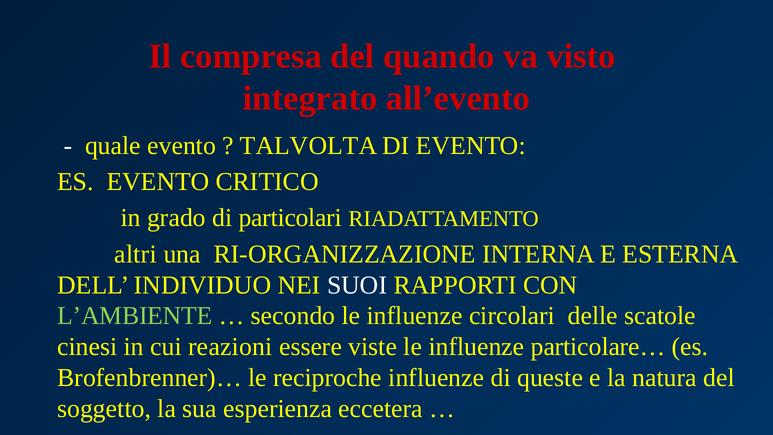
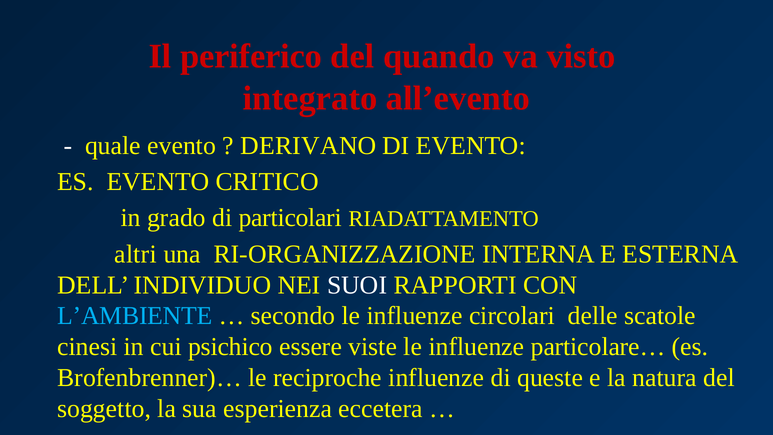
compresa: compresa -> periferico (251, 57)
TALVOLTA: TALVOLTA -> DERIVANO (308, 146)
L’AMBIENTE colour: light green -> light blue (135, 316)
reazioni: reazioni -> psichico (230, 347)
